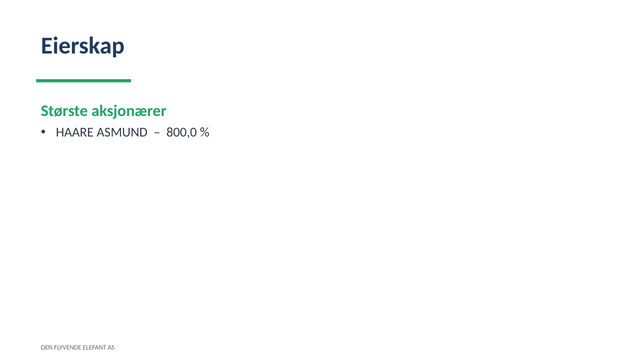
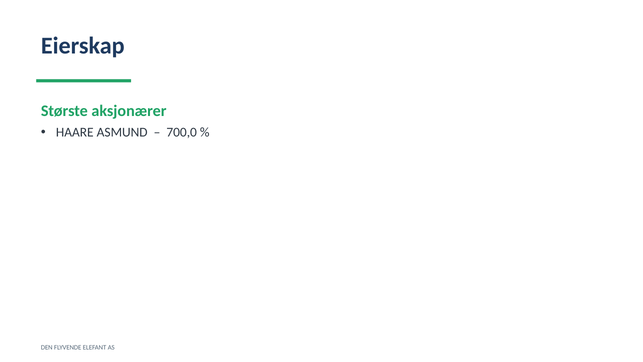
800,0: 800,0 -> 700,0 (182, 132)
